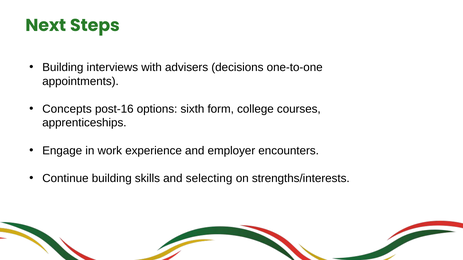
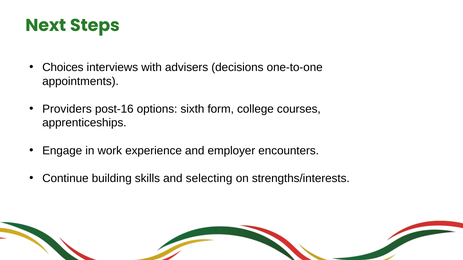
Building: Building -> Choices (63, 67)
Concepts: Concepts -> Providers (67, 109)
